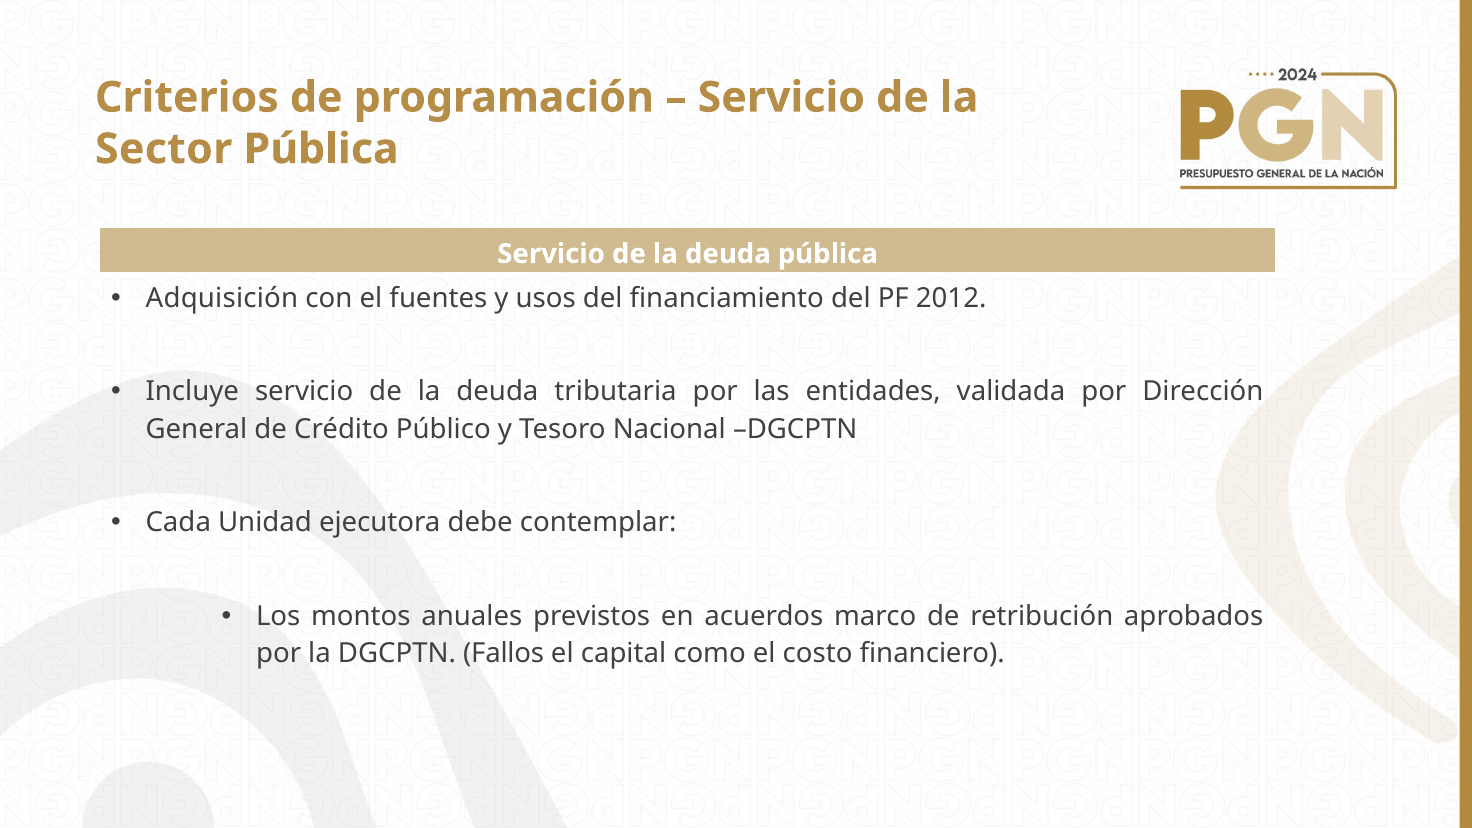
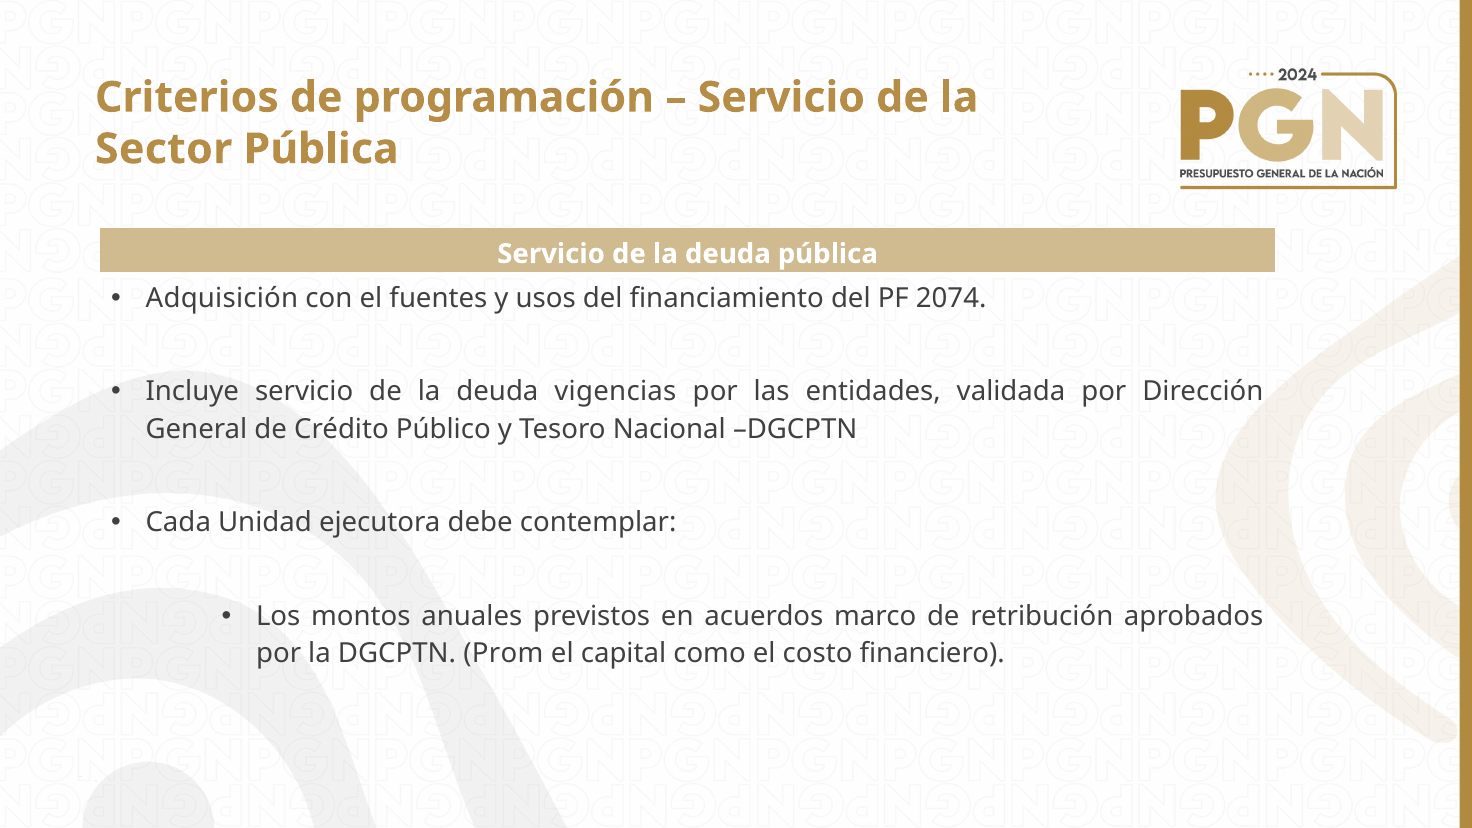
2012: 2012 -> 2074 (951, 298)
tributaria: tributaria -> vigencias (615, 392)
Fallos: Fallos -> Prom (503, 654)
